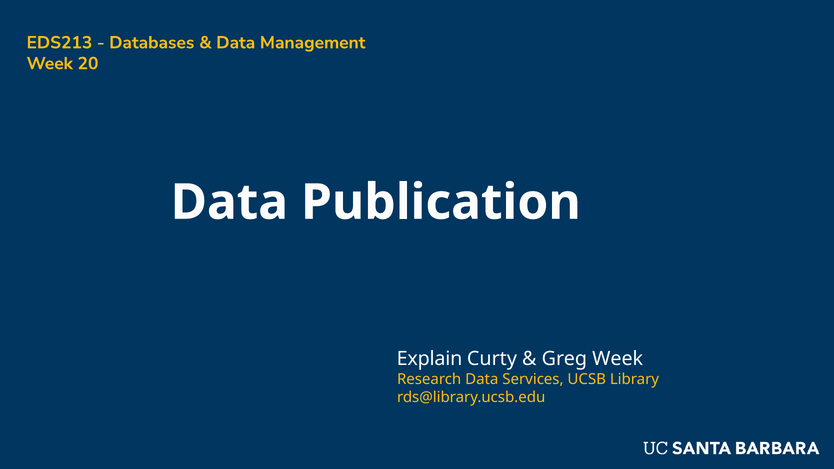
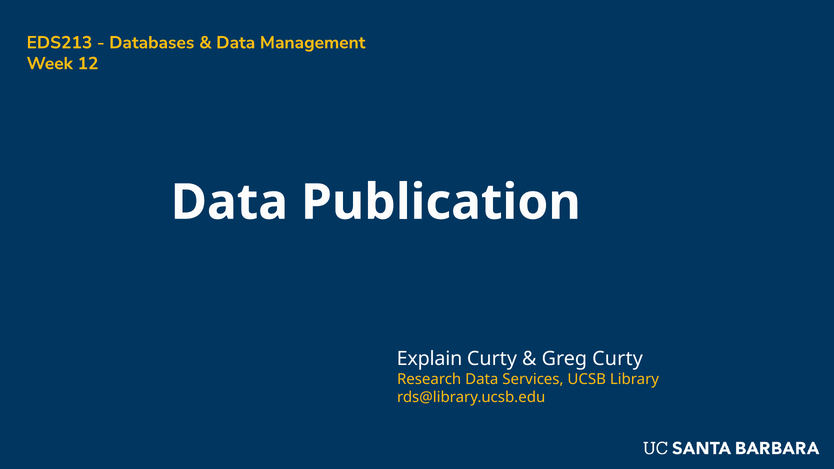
20: 20 -> 12 (88, 63)
Greg Week: Week -> Curty (618, 359)
